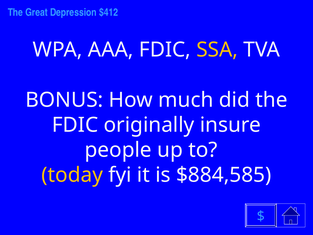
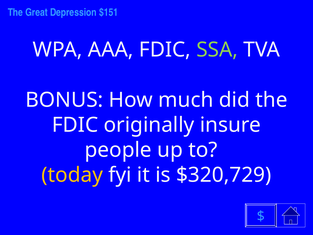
$412: $412 -> $151 (109, 12)
SSA colour: yellow -> light green (217, 50)
$884,585: $884,585 -> $320,729 (224, 175)
